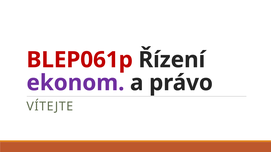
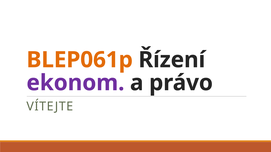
BLEP061p colour: red -> orange (80, 60)
